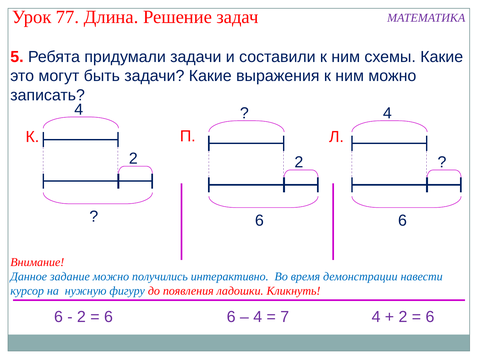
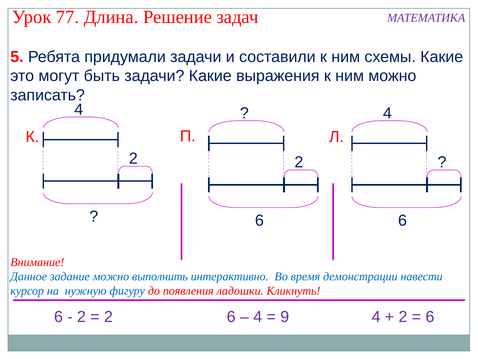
получились: получились -> выполнить (160, 276)
6: 6 -> 2 (108, 316)
7: 7 -> 9 (285, 316)
